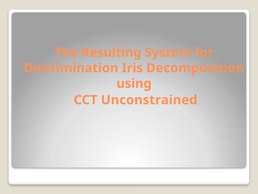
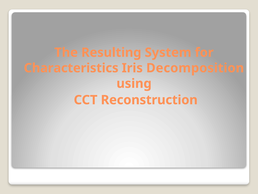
Discrimination: Discrimination -> Characteristics (71, 68)
Unconstrained: Unconstrained -> Reconstruction (149, 100)
